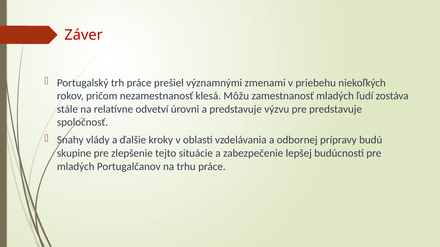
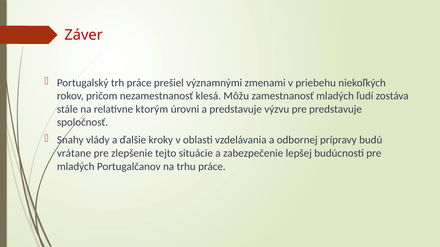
odvetví: odvetví -> ktorým (152, 109)
skupine: skupine -> vrátane (74, 154)
